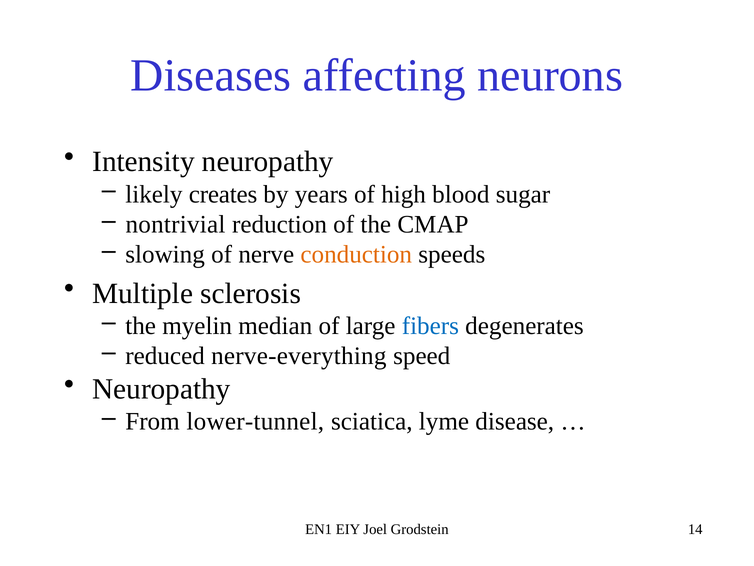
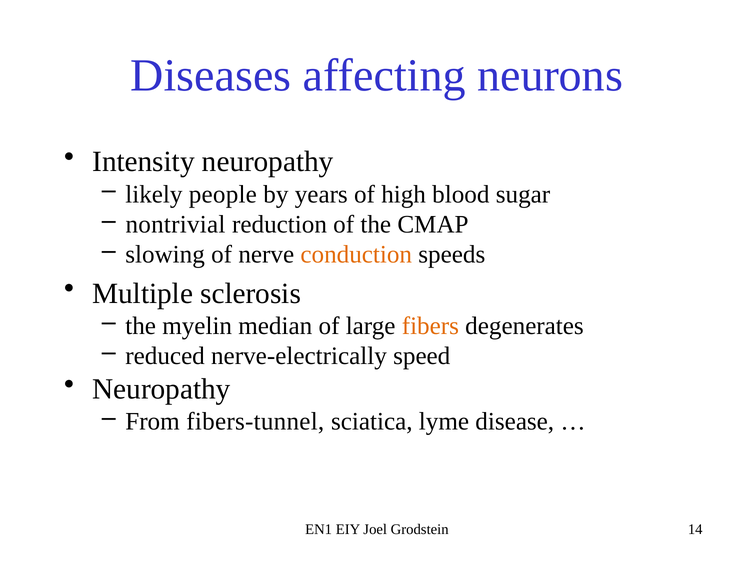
creates: creates -> people (223, 194)
fibers colour: blue -> orange (430, 326)
nerve-everything: nerve-everything -> nerve-electrically (299, 356)
lower-tunnel: lower-tunnel -> fibers-tunnel (255, 421)
